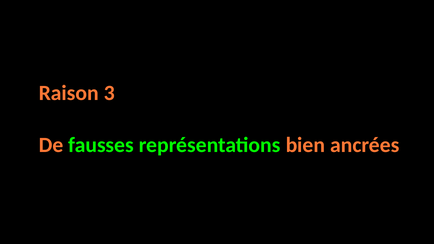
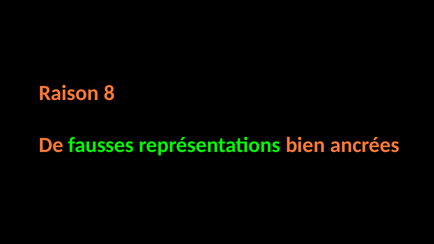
3: 3 -> 8 (109, 93)
